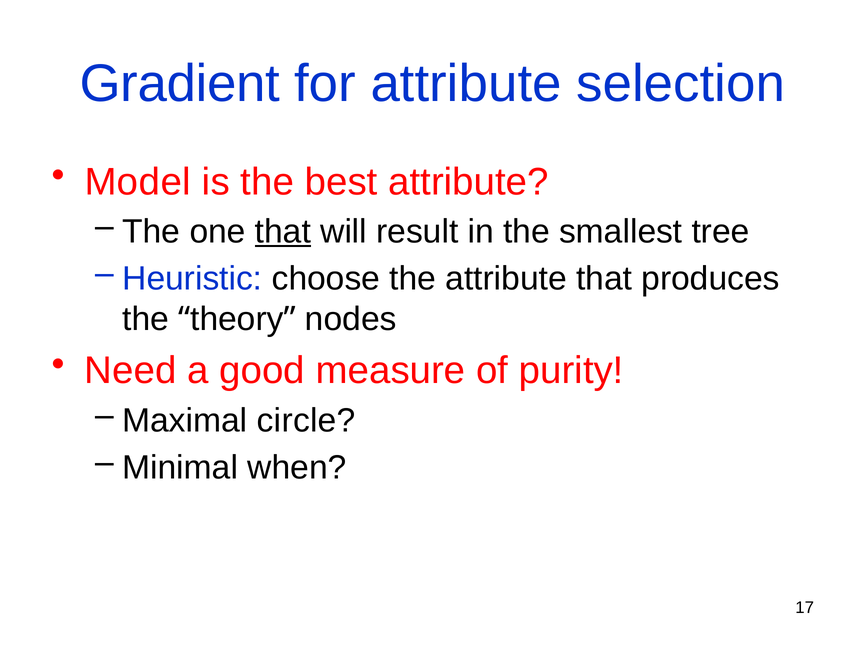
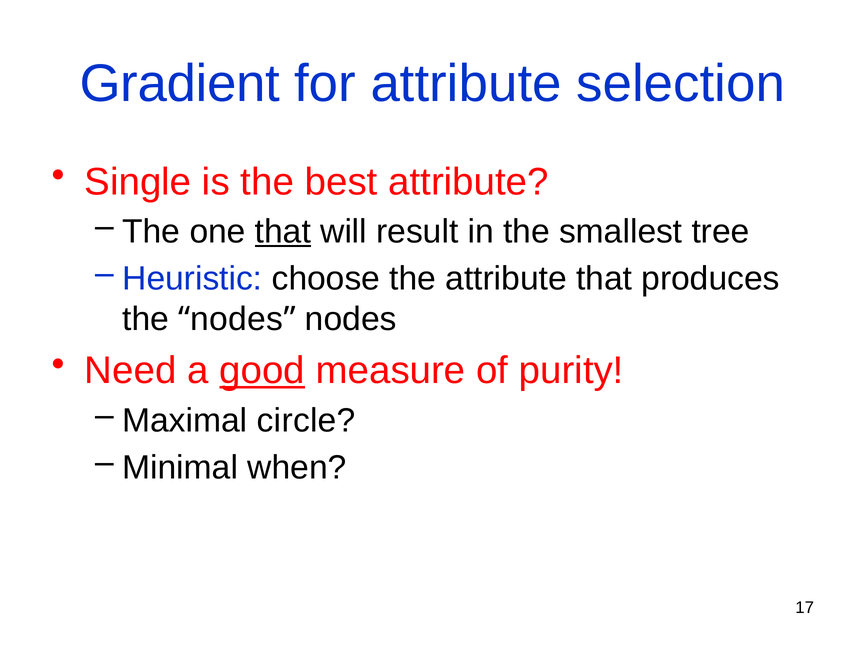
Model: Model -> Single (138, 182)
theory: theory -> nodes (237, 319)
good underline: none -> present (262, 370)
